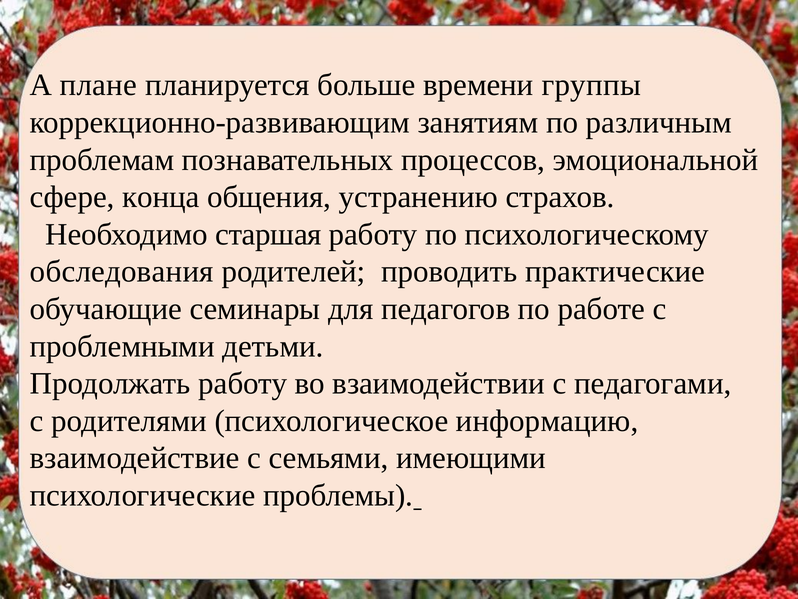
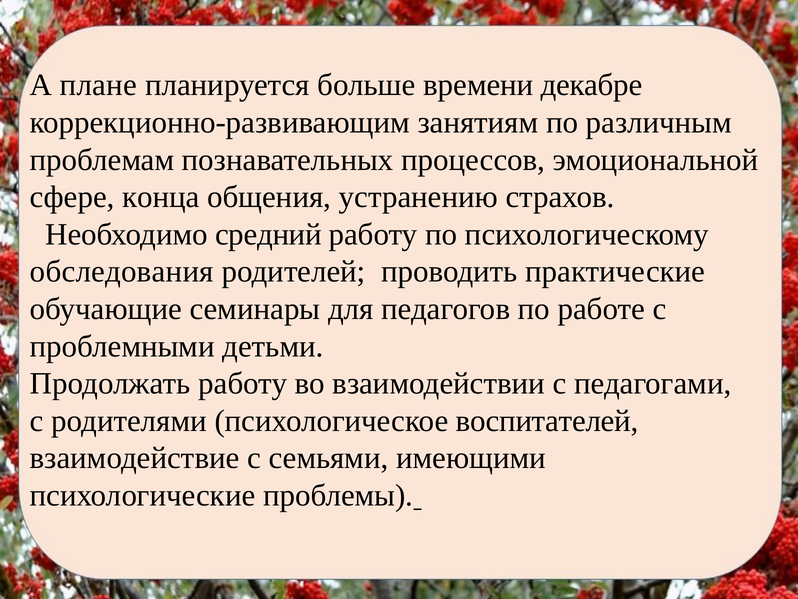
группы: группы -> декабре (592, 85)
старшая: старшая -> средний (268, 234)
информацию: информацию -> воспитателей (547, 420)
